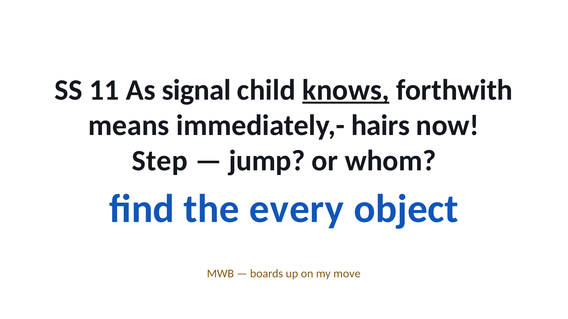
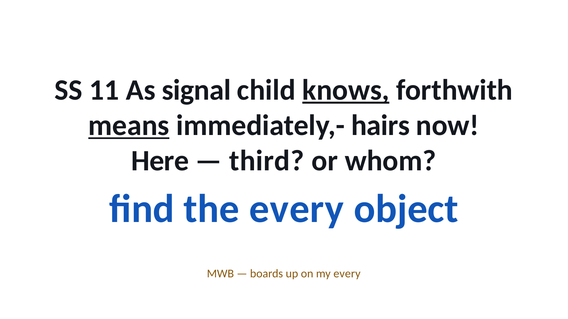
means underline: none -> present (129, 126)
Step: Step -> Here (160, 161)
jump: jump -> third (267, 161)
my move: move -> every (347, 274)
